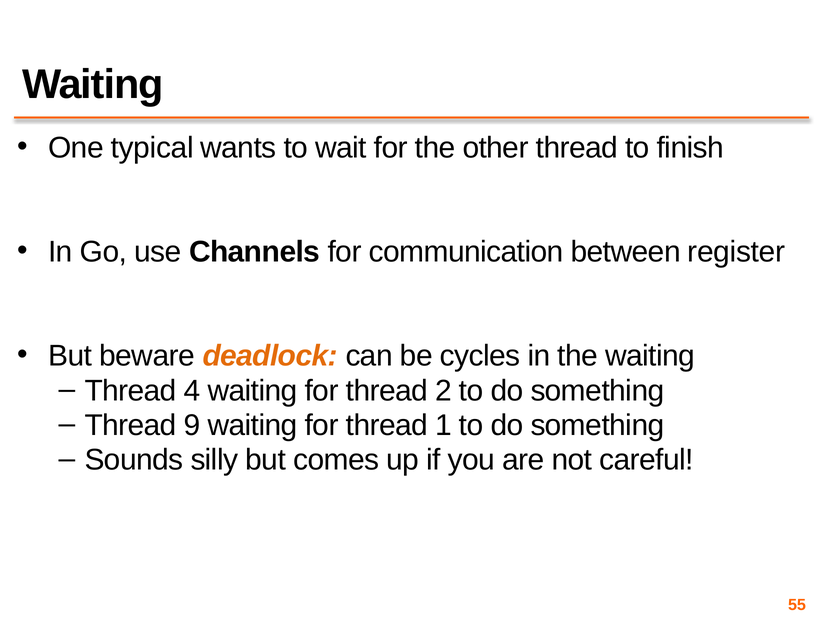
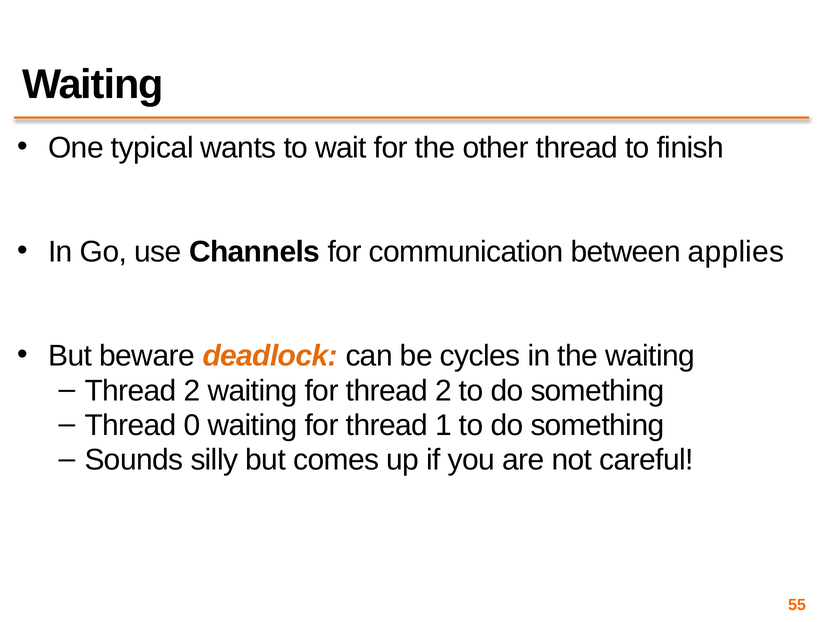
register: register -> applies (736, 252)
4: 4 -> 2 (192, 391)
9: 9 -> 0 (192, 426)
